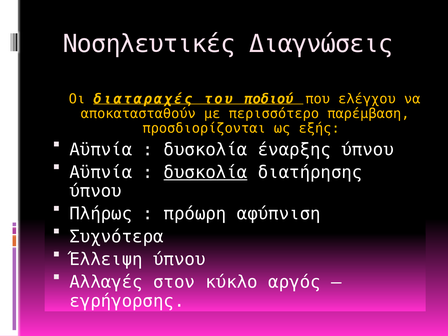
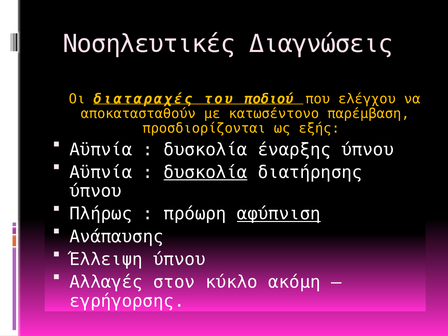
περισσότερο: περισσότερο -> κατωσέντονο (274, 114)
αφύπνιση underline: none -> present (279, 214)
Συχνότερα: Συχνότερα -> Ανάπαυσης (117, 237)
αργός: αργός -> ακόμη (294, 282)
